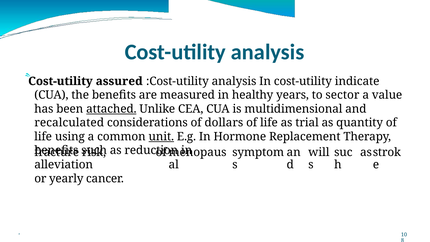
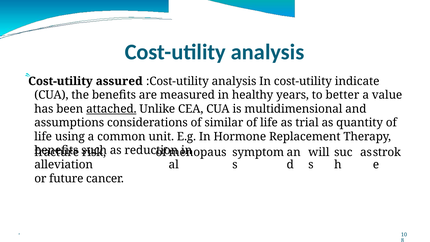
sector: sector -> better (342, 95)
recalculated: recalculated -> assumptions (69, 123)
dollars: dollars -> similar (224, 123)
unit underline: present -> none (161, 136)
yearly: yearly -> future (66, 179)
